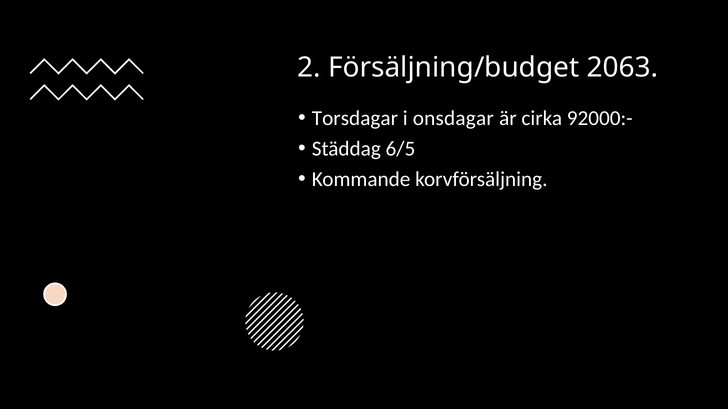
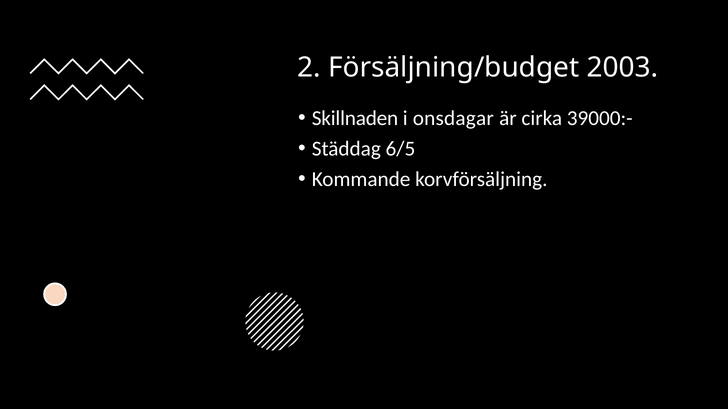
2063: 2063 -> 2003 (622, 68)
Torsdagar: Torsdagar -> Skillnaden (355, 118)
92000:-: 92000:- -> 39000:- (600, 118)
